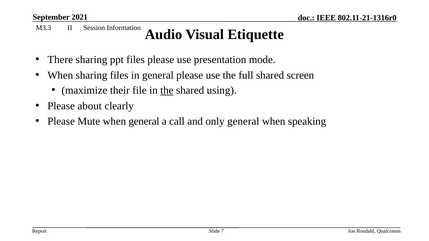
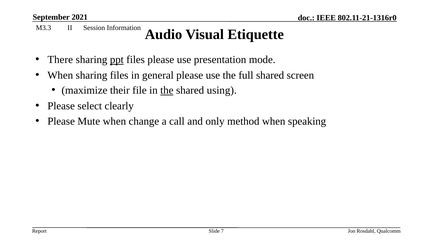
ppt underline: none -> present (117, 60)
about: about -> select (90, 106)
when general: general -> change (144, 122)
only general: general -> method (243, 122)
